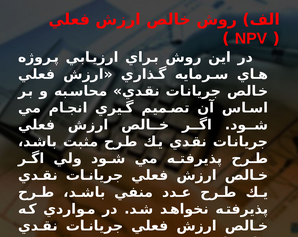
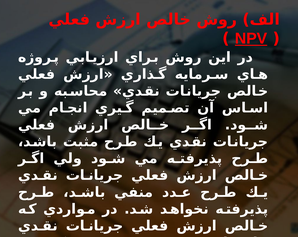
NPV underline: none -> present (251, 38)
